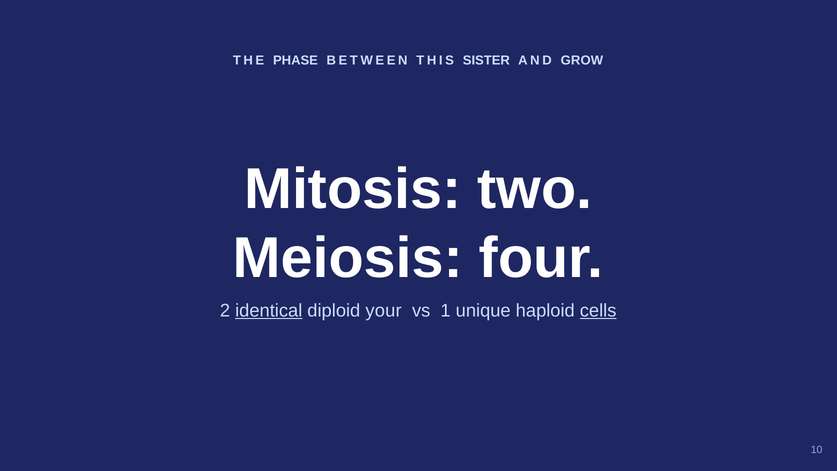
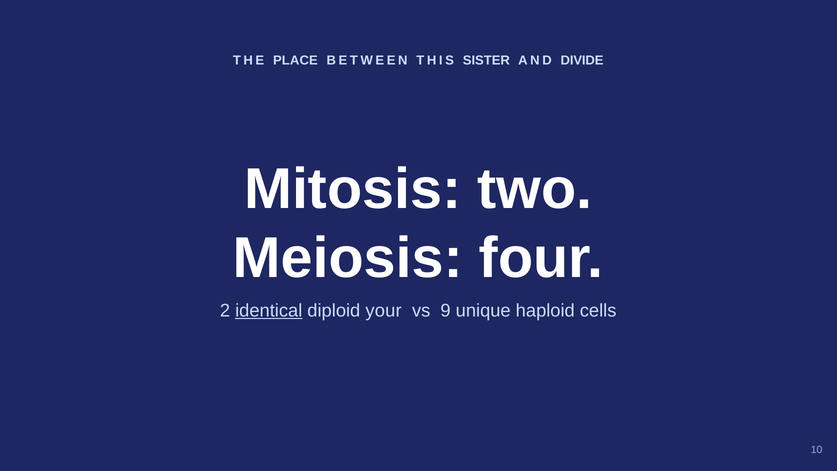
PHASE: PHASE -> PLACE (295, 61)
GROW: GROW -> DIVIDE (582, 61)
1: 1 -> 9 (446, 310)
cells underline: present -> none (598, 310)
